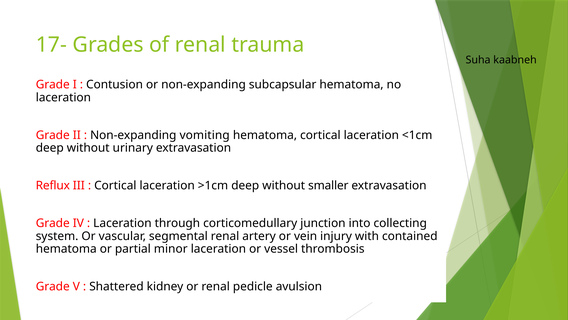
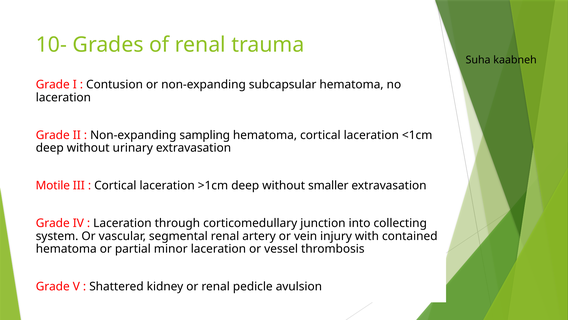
17-: 17- -> 10- (51, 45)
vomiting: vomiting -> sampling (205, 135)
Reflux: Reflux -> Motile (53, 185)
